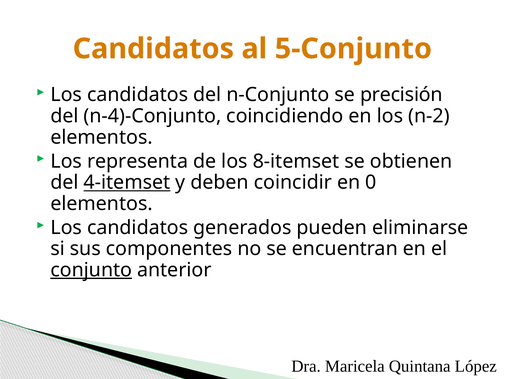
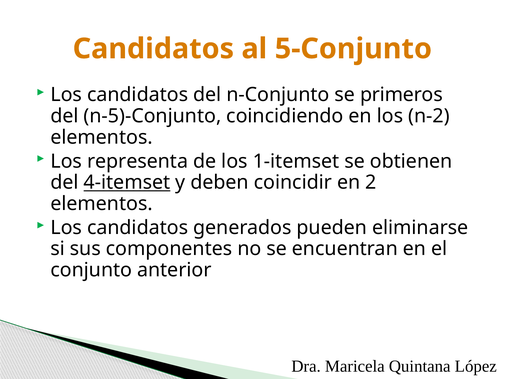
precisión: precisión -> primeros (401, 95)
n-4)-Conjunto: n-4)-Conjunto -> n-5)-Conjunto (152, 116)
8-itemset: 8-itemset -> 1-itemset (296, 161)
0: 0 -> 2 (371, 182)
conjunto underline: present -> none (91, 270)
